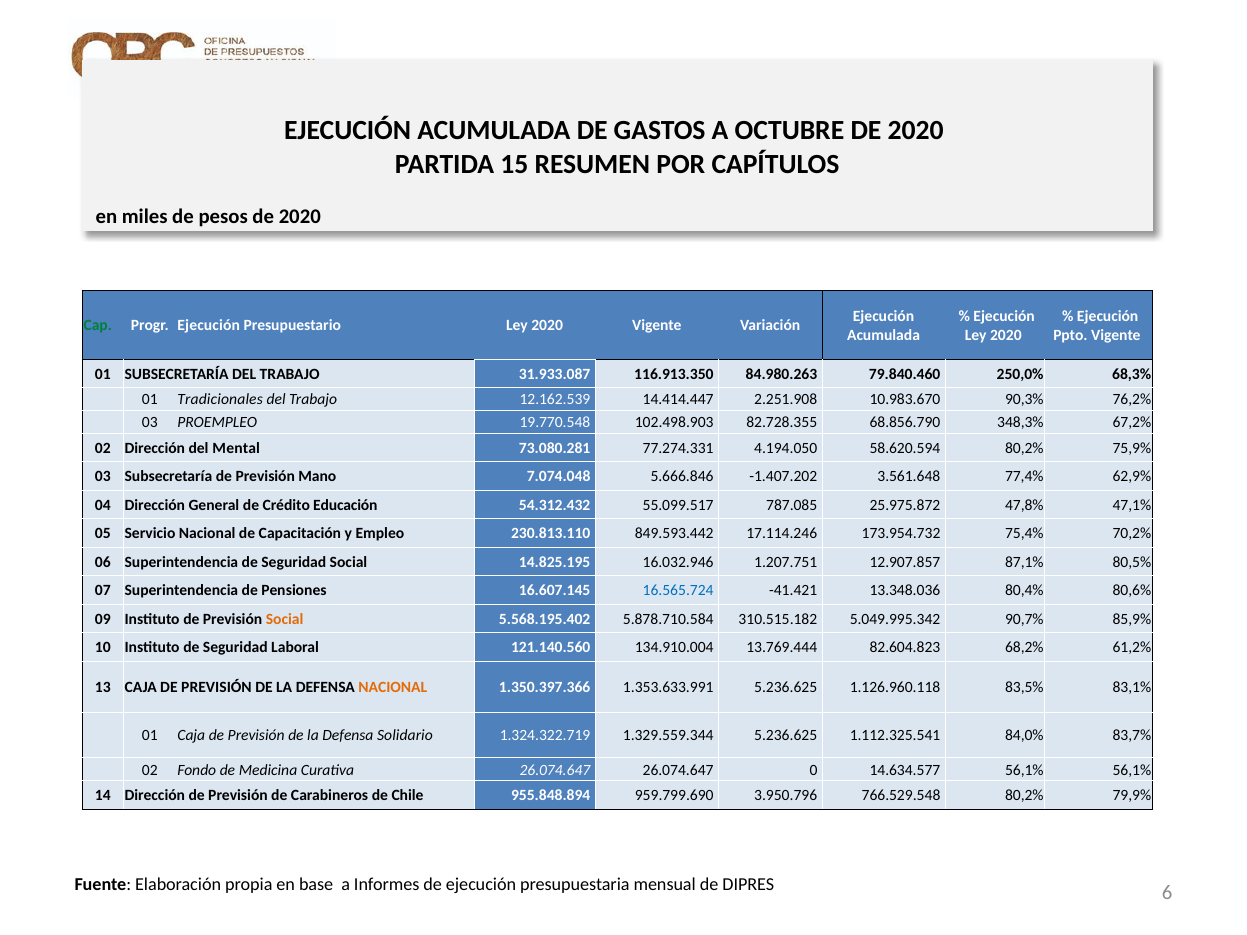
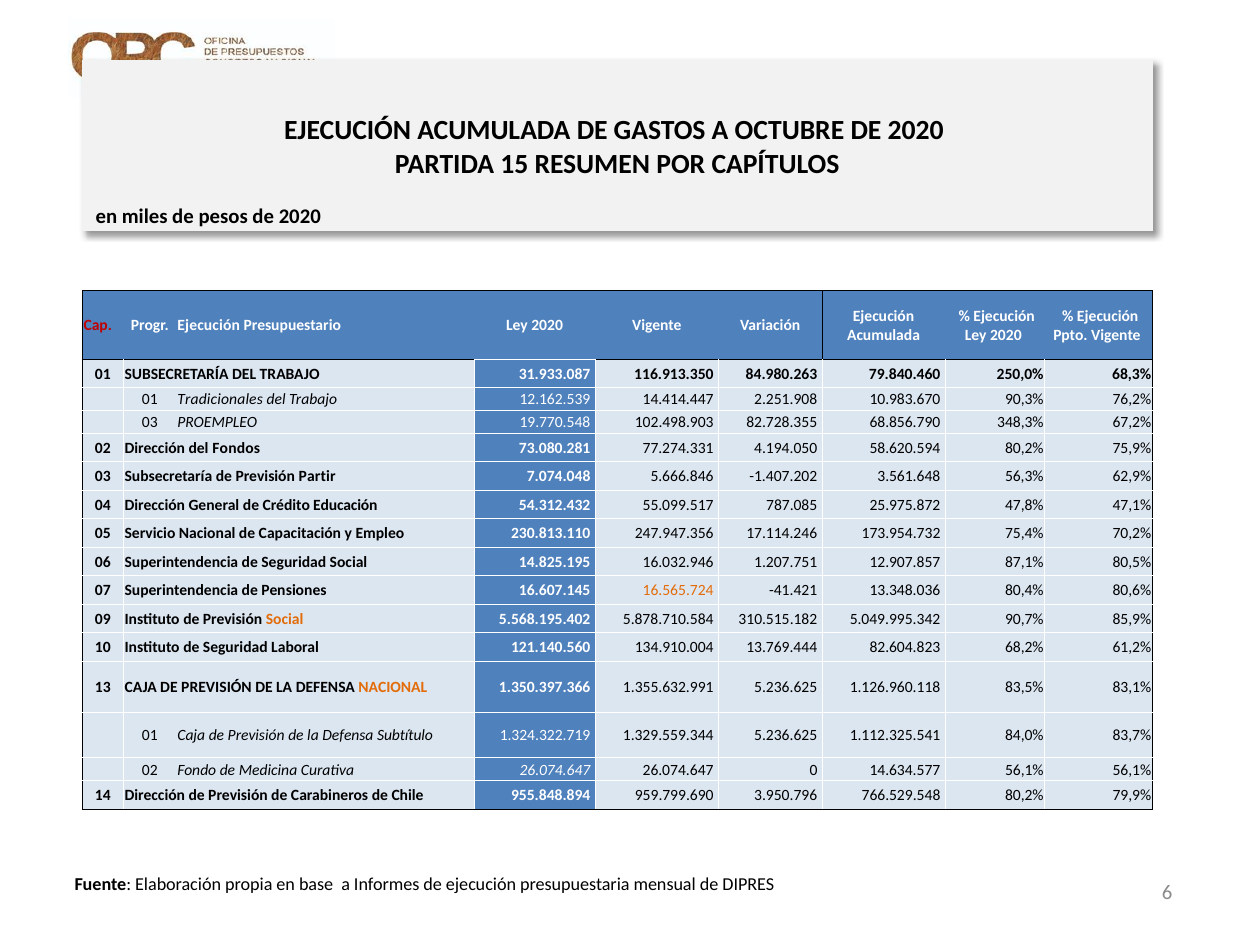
Cap colour: green -> red (98, 326)
Mental: Mental -> Fondos (236, 448)
Mano: Mano -> Partir (317, 477)
77,4%: 77,4% -> 56,3% (1024, 477)
849.593.442: 849.593.442 -> 247.947.356 (674, 534)
16.565.724 colour: blue -> orange (678, 591)
1.353.633.991: 1.353.633.991 -> 1.355.632.991 (668, 688)
Solidario: Solidario -> Subtítulo (405, 736)
